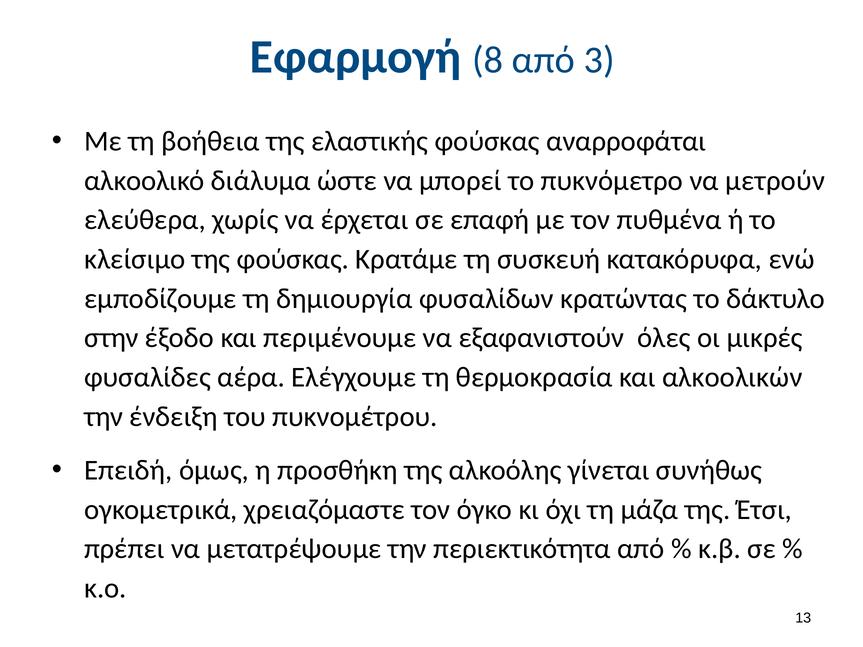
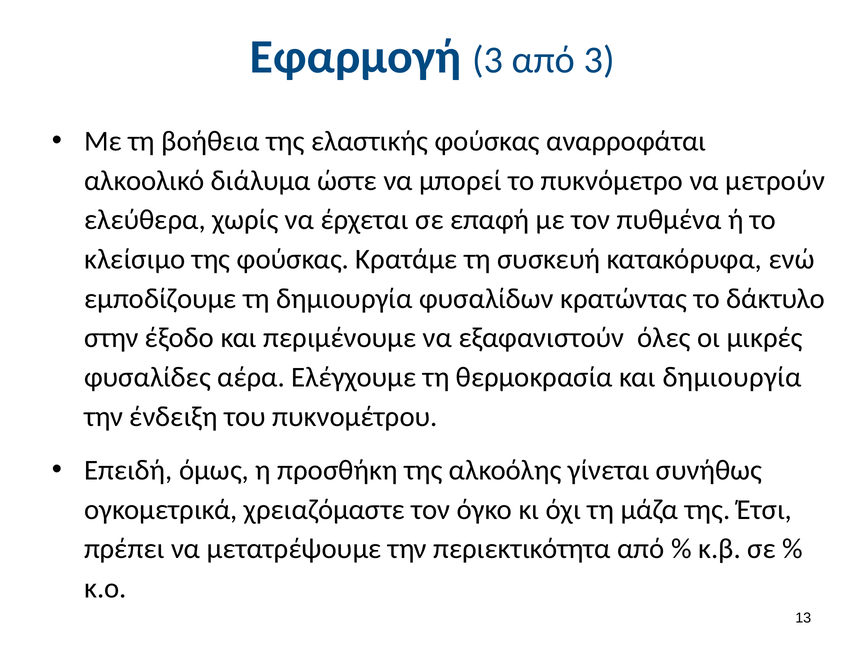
Εφαρμογή 8: 8 -> 3 (488, 60)
και αλκοολικών: αλκοολικών -> δημιουργία (732, 377)
